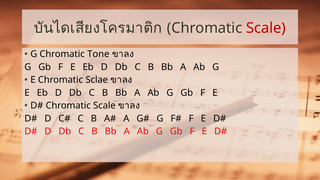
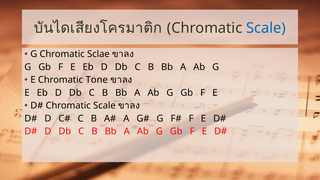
Scale colour: red -> blue (266, 28)
Tone: Tone -> Sclae (98, 54)
Sclae: Sclae -> Tone (97, 80)
